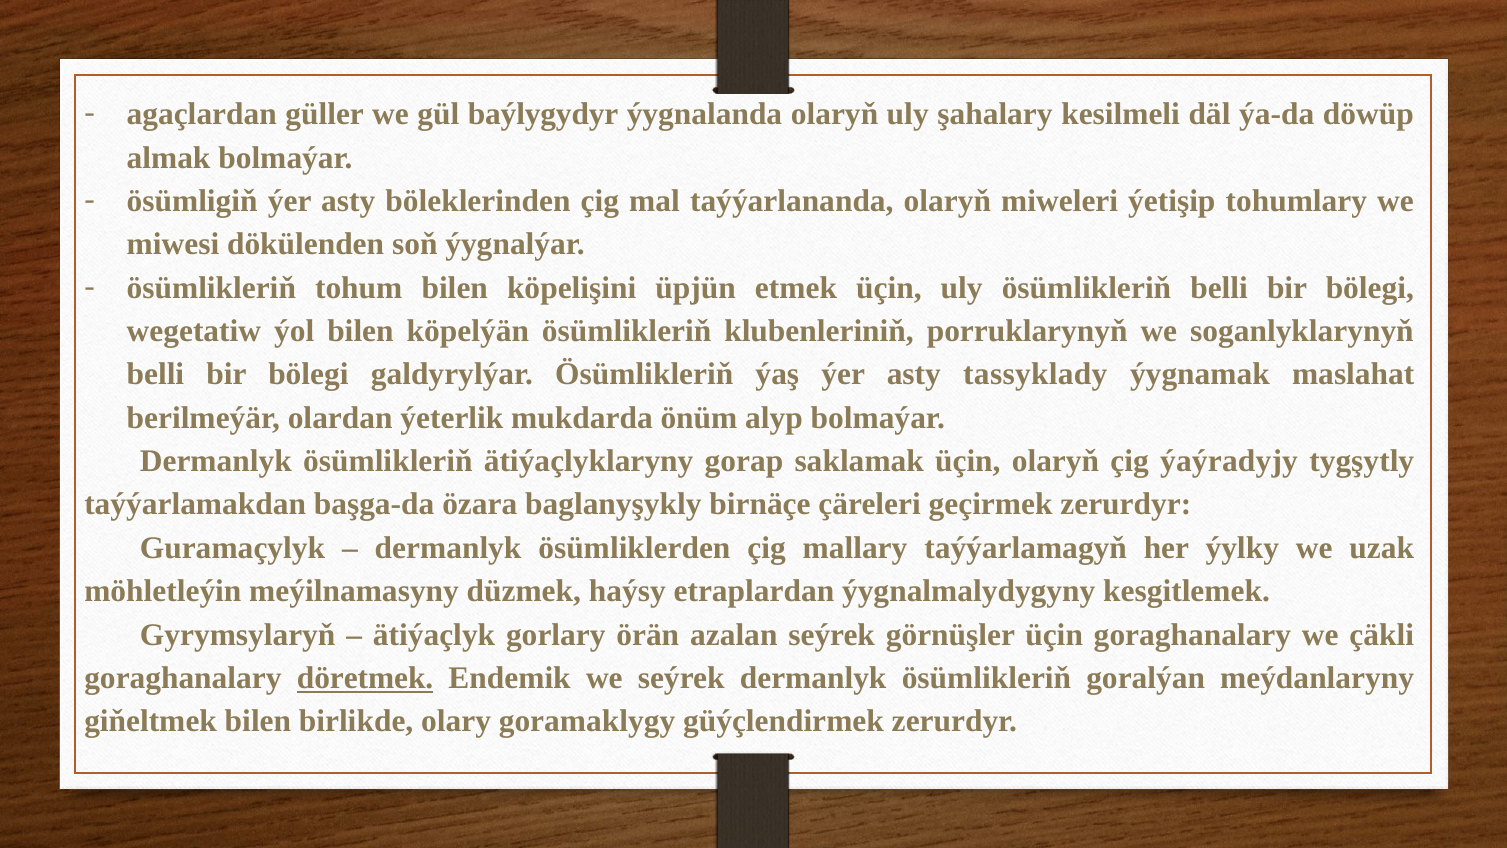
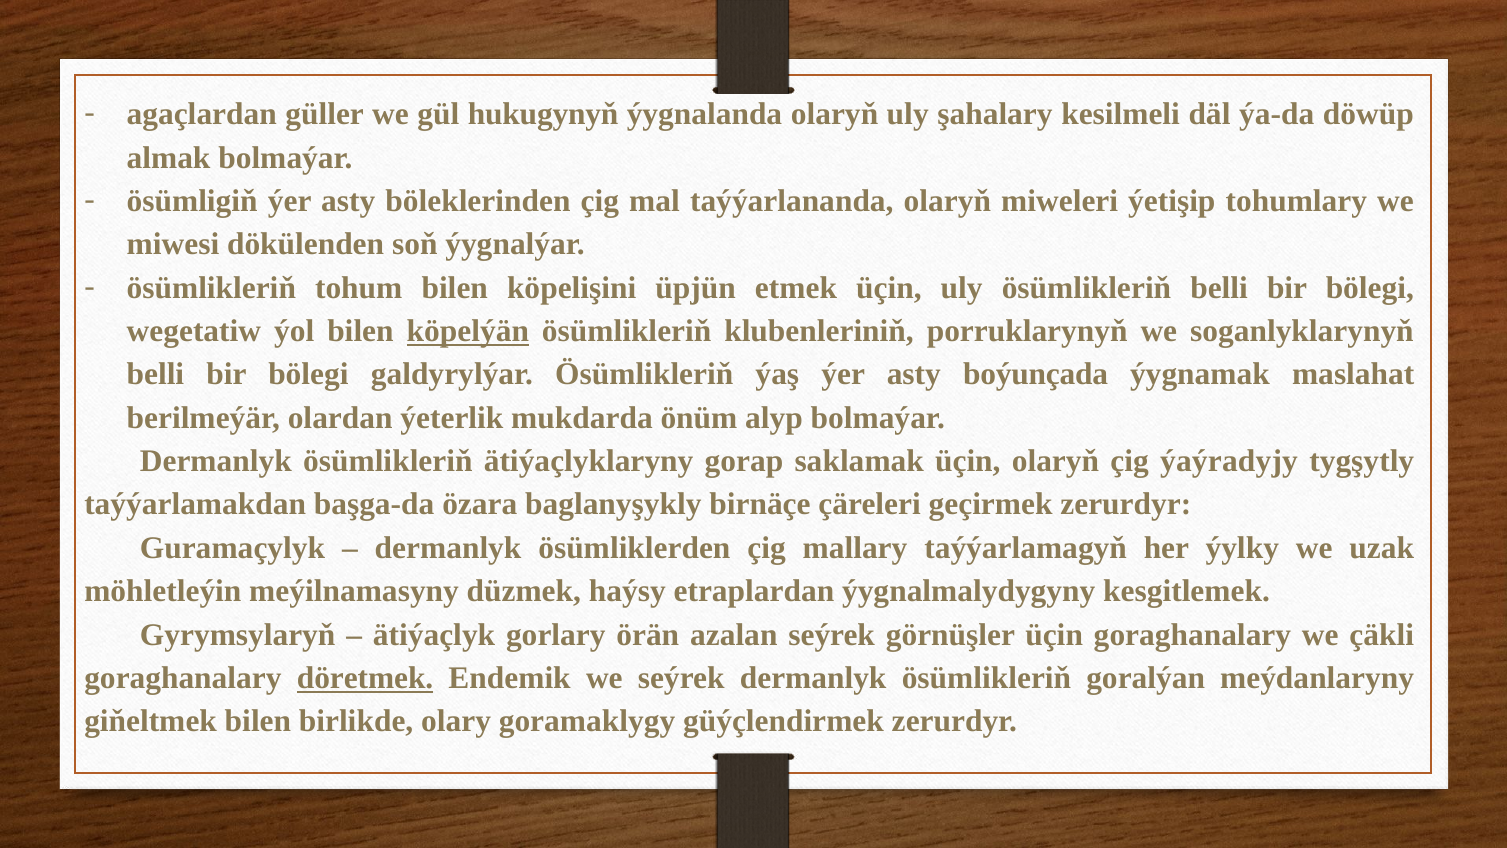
baýlygydyr: baýlygydyr -> hukugynyň (543, 114)
köpelýän underline: none -> present (468, 331)
tassyklady: tassyklady -> boýunçada (1036, 374)
